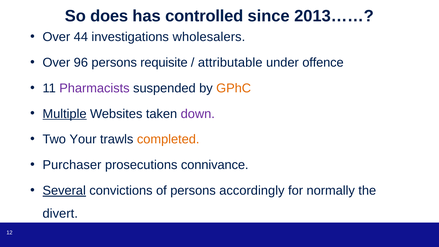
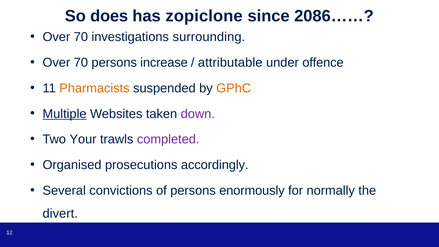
controlled: controlled -> zopiclone (204, 16)
2013……: 2013…… -> 2086…… (334, 16)
44: 44 -> 70 (81, 37)
wholesalers: wholesalers -> surrounding (209, 37)
96: 96 -> 70 (81, 63)
requisite: requisite -> increase (164, 63)
Pharmacists colour: purple -> orange (94, 88)
completed colour: orange -> purple (168, 139)
Purchaser: Purchaser -> Organised (72, 165)
connivance: connivance -> accordingly (215, 165)
Several underline: present -> none (64, 191)
accordingly: accordingly -> enormously (252, 191)
